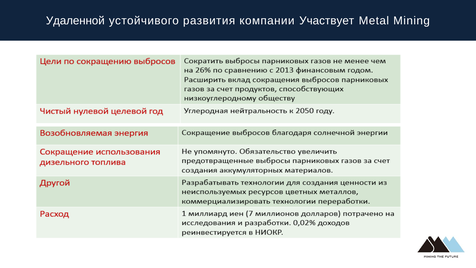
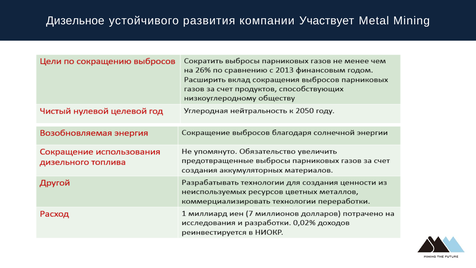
Удаленной: Удаленной -> Дизельное (75, 21)
